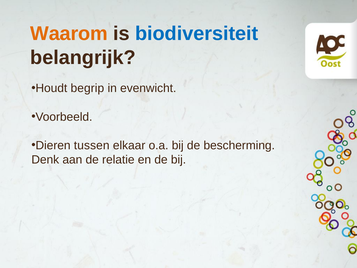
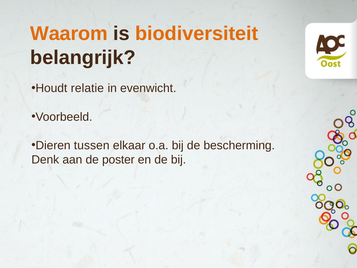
biodiversiteit colour: blue -> orange (197, 34)
begrip: begrip -> relatie (87, 88)
relatie: relatie -> poster (118, 160)
